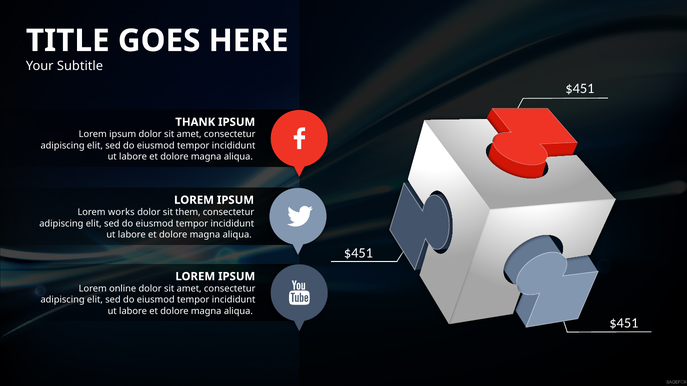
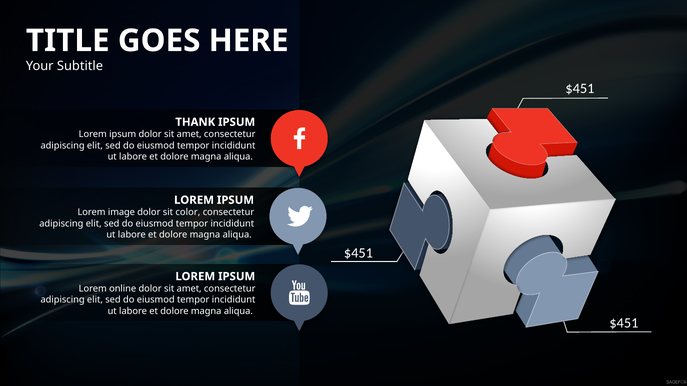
works: works -> image (121, 213)
them: them -> color (188, 213)
